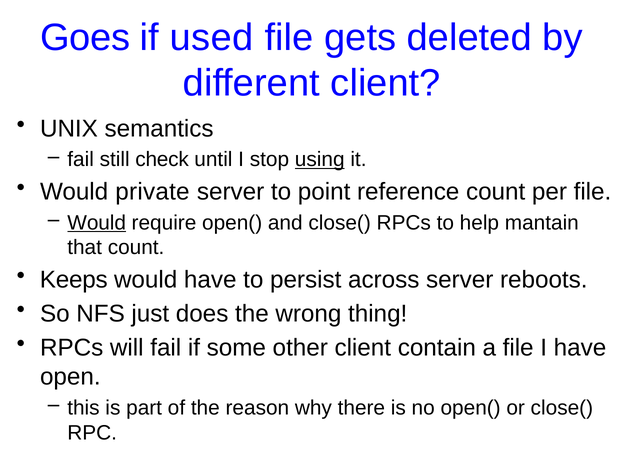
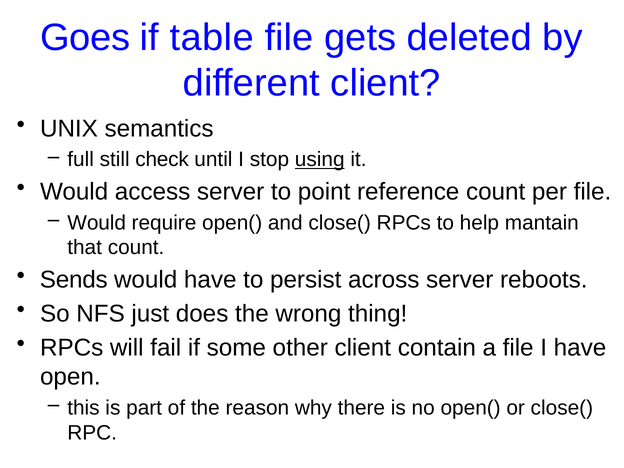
used: used -> table (212, 38)
fail: fail -> full (81, 160)
private: private -> access (153, 192)
Would underline: present -> none (97, 223)
Keeps: Keeps -> Sends (74, 280)
